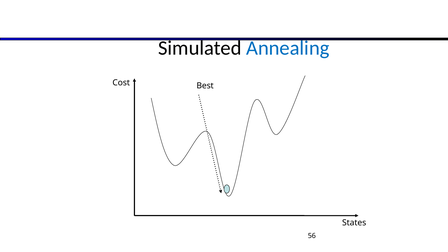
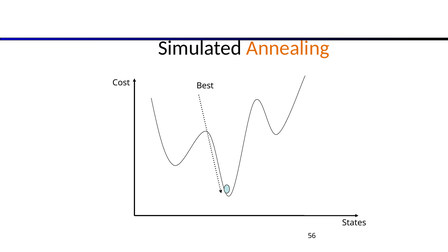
Annealing colour: blue -> orange (288, 48)
